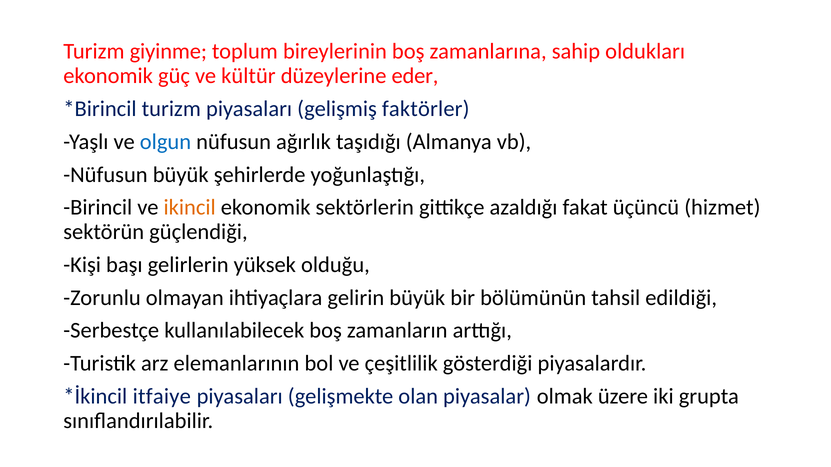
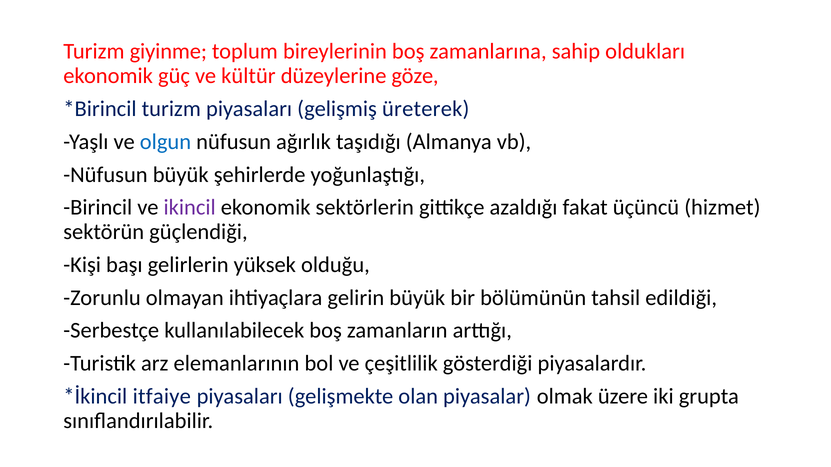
eder: eder -> göze (415, 76)
faktörler: faktörler -> üreterek (426, 109)
ikincil colour: orange -> purple (190, 208)
